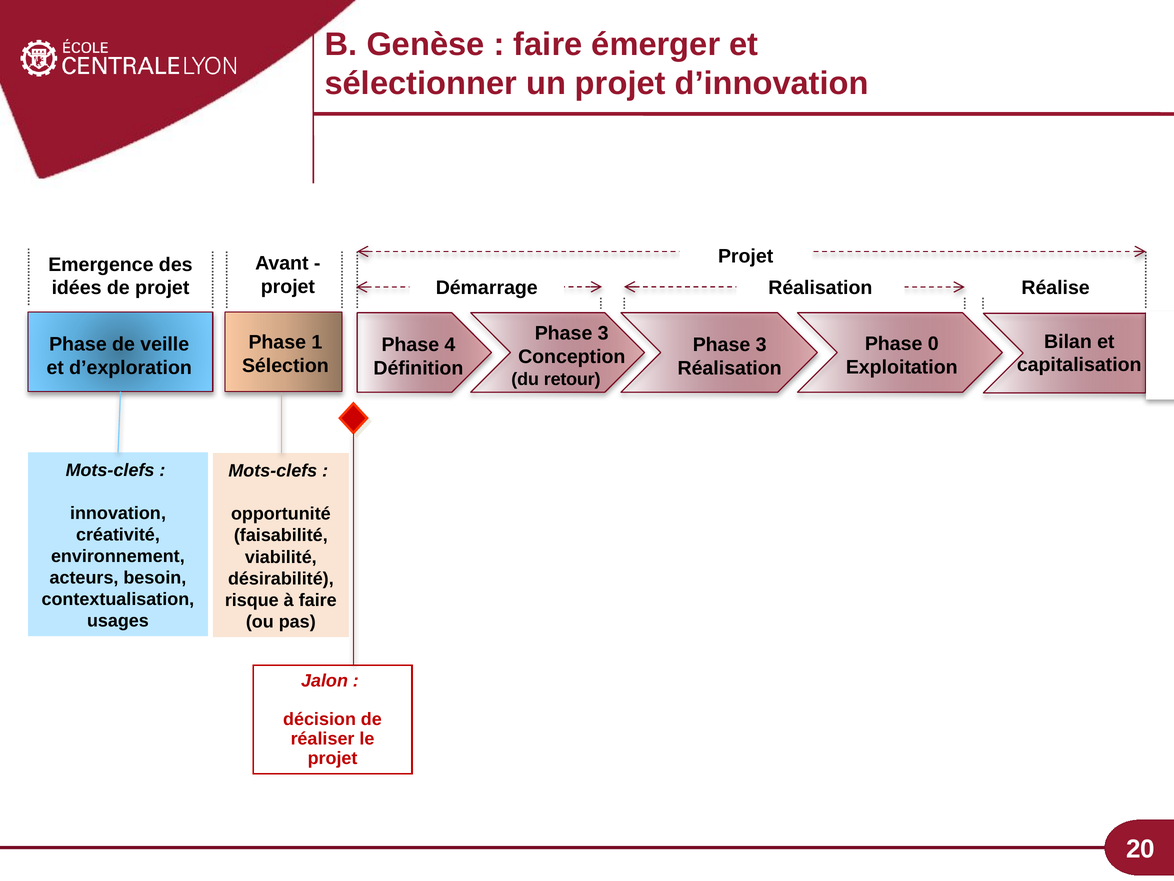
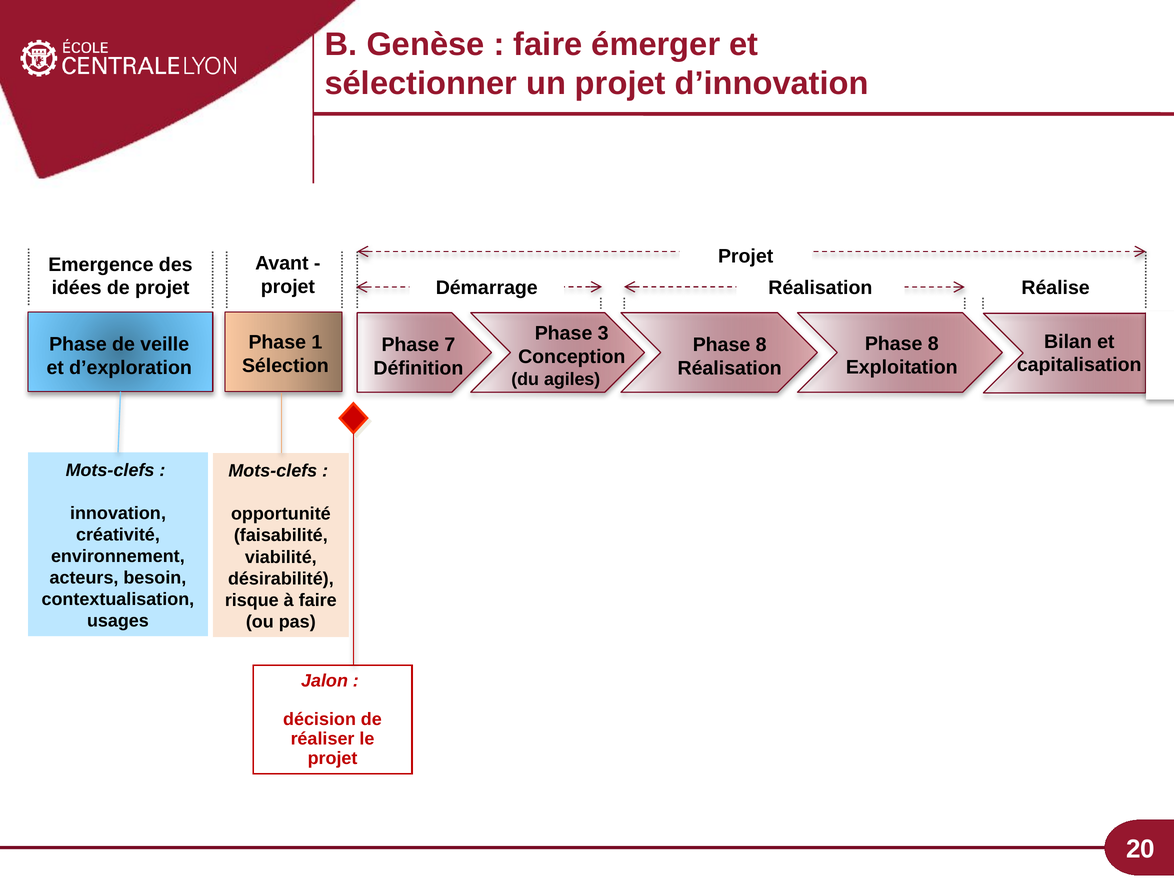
0: 0 -> 8 (933, 344)
4: 4 -> 7 (450, 344)
3: 3 -> 8 (761, 344)
retour: retour -> agiles (572, 379)
